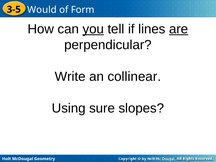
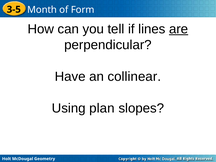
Would: Would -> Month (42, 10)
you underline: present -> none (93, 29)
Write: Write -> Have (70, 77)
sure: sure -> plan (102, 108)
